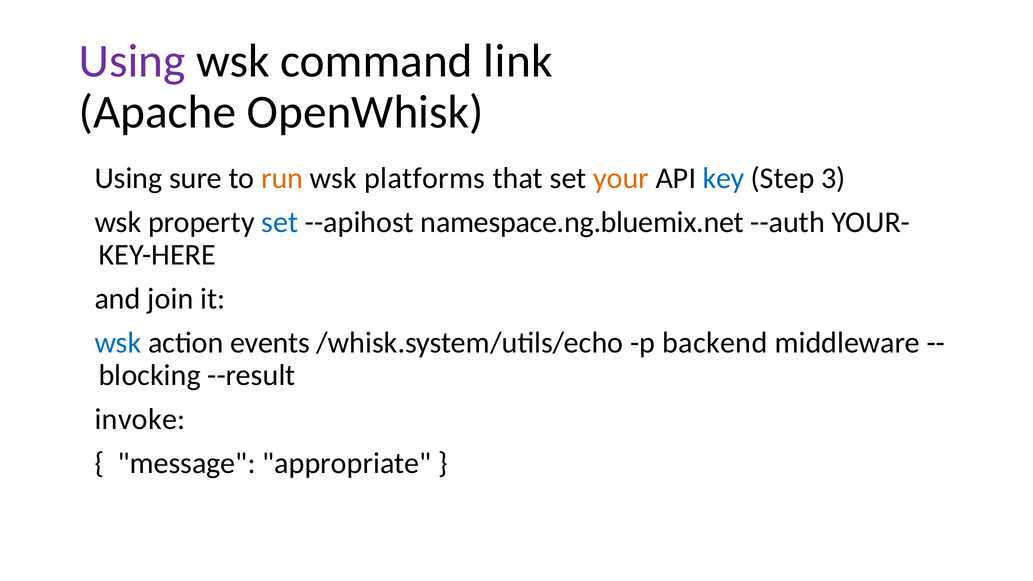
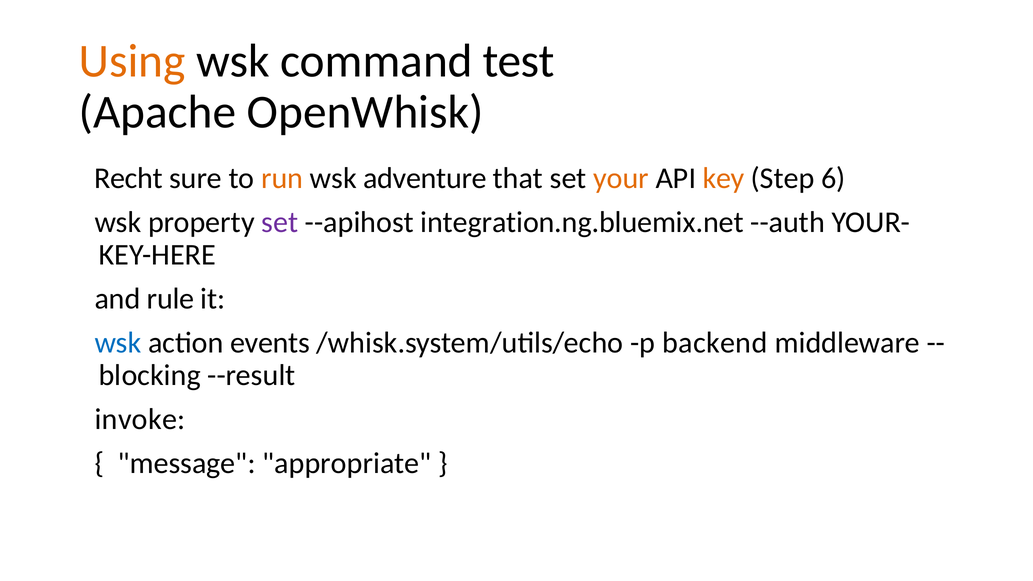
Using colour: purple -> orange (132, 61)
link: link -> test (519, 61)
Using: Using -> Recht (129, 178)
platforms: platforms -> adventure (425, 178)
key colour: blue -> orange (724, 178)
3: 3 -> 6 (833, 178)
set colour: blue -> purple (280, 222)
namespace.ng.bluemix.net: namespace.ng.bluemix.net -> integration.ng.bluemix.net (582, 222)
join: join -> rule (171, 299)
